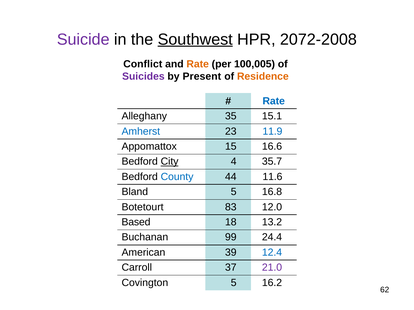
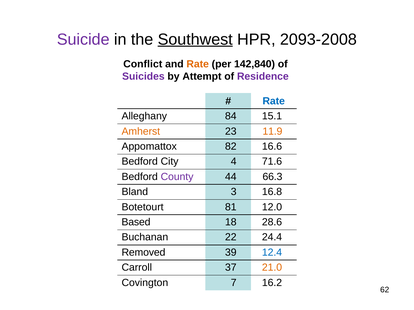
2072-2008: 2072-2008 -> 2093-2008 (318, 39)
100,005: 100,005 -> 142,840 (255, 64)
Present: Present -> Attempt (202, 77)
Residence colour: orange -> purple (263, 77)
35: 35 -> 84 (231, 116)
Amherst colour: blue -> orange (141, 132)
11.9 colour: blue -> orange (272, 132)
15: 15 -> 82 (231, 147)
City underline: present -> none (170, 162)
35.7: 35.7 -> 71.6 (272, 162)
County colour: blue -> purple (177, 177)
11.6: 11.6 -> 66.3 (272, 177)
Bland 5: 5 -> 3 (234, 192)
83: 83 -> 81 (231, 207)
13.2: 13.2 -> 28.6 (272, 222)
99: 99 -> 22 (231, 238)
American: American -> Removed (143, 253)
21.0 colour: purple -> orange (272, 268)
Covington 5: 5 -> 7 (234, 283)
